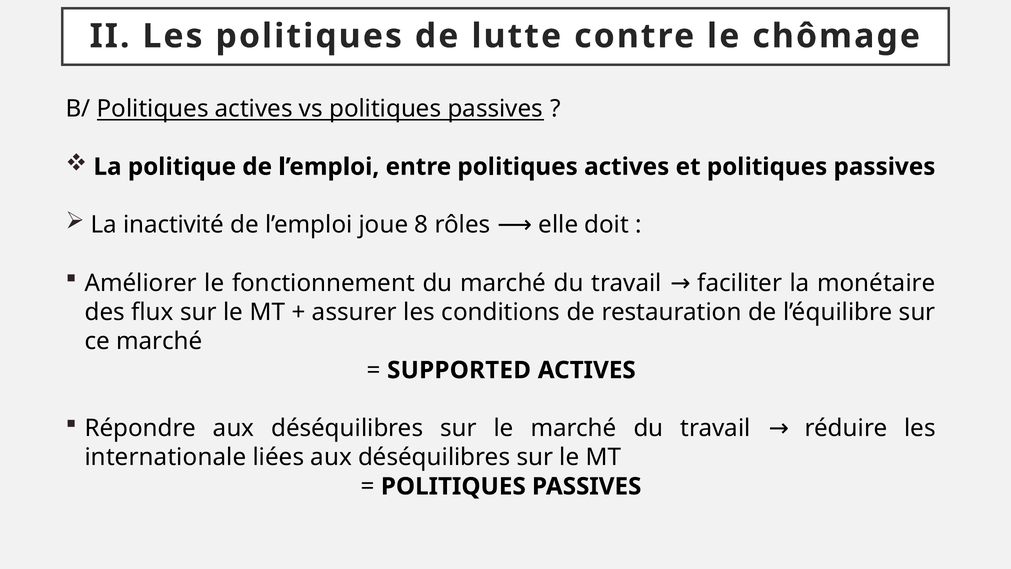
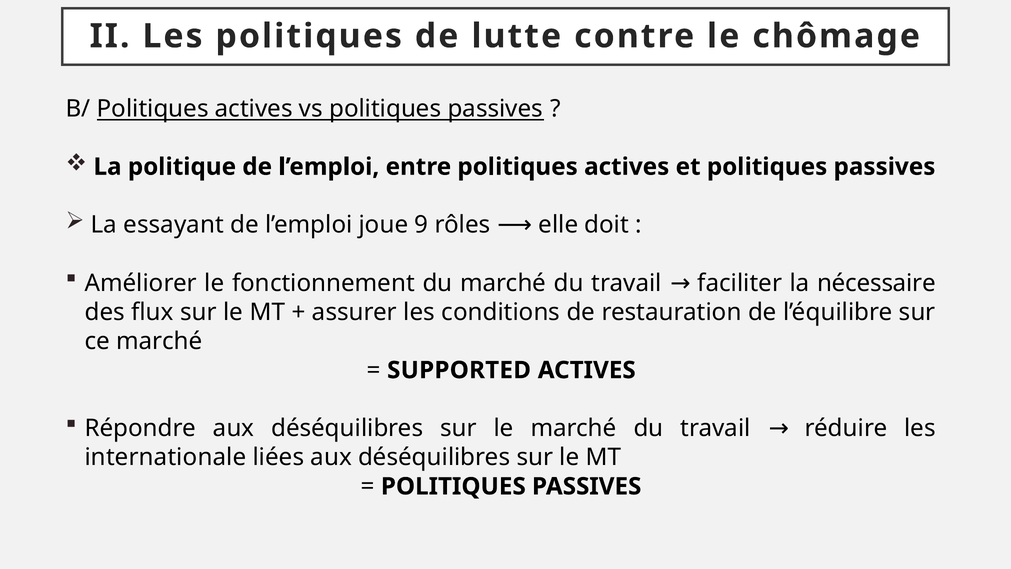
inactivité: inactivité -> essayant (174, 225)
8: 8 -> 9 (421, 225)
monétaire: monétaire -> nécessaire (876, 283)
